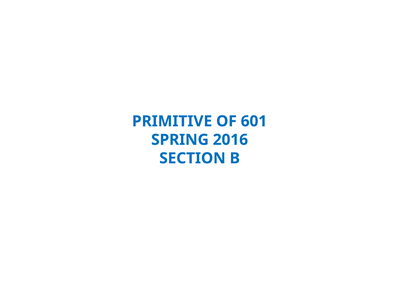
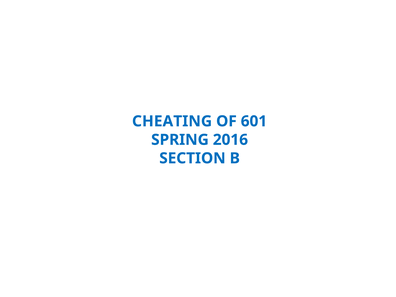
PRIMITIVE: PRIMITIVE -> CHEATING (172, 121)
